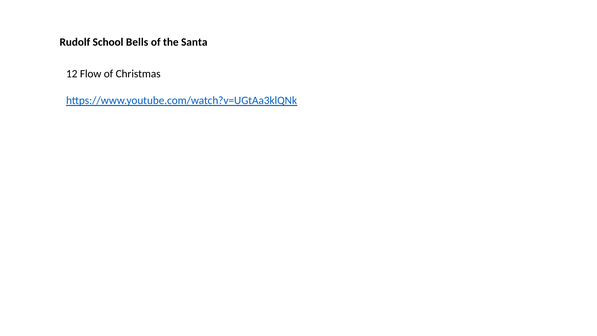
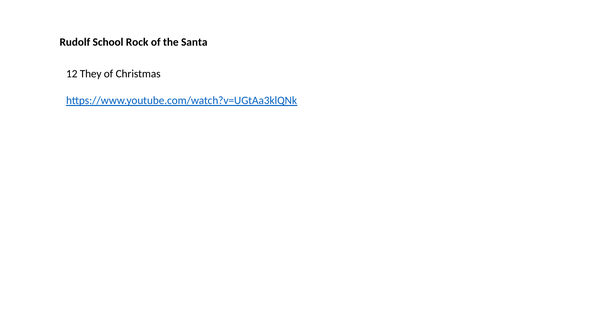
Bells: Bells -> Rock (137, 42)
Flow: Flow -> They (91, 74)
